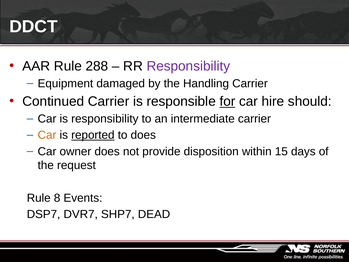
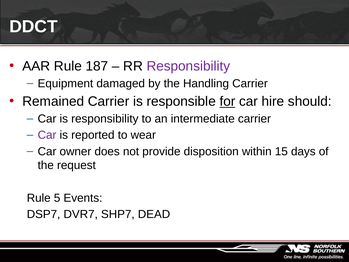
288: 288 -> 187 (97, 66)
Continued: Continued -> Remained (53, 101)
Car colour: orange -> purple (47, 135)
reported underline: present -> none (93, 135)
to does: does -> wear (143, 135)
8: 8 -> 5 (57, 198)
